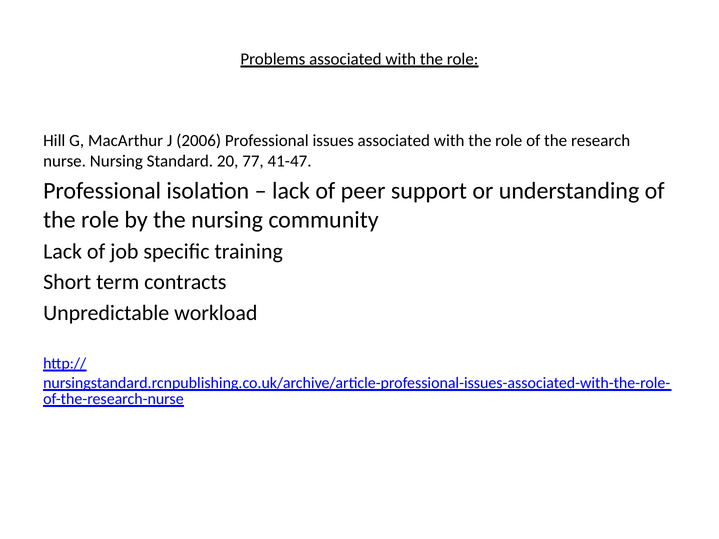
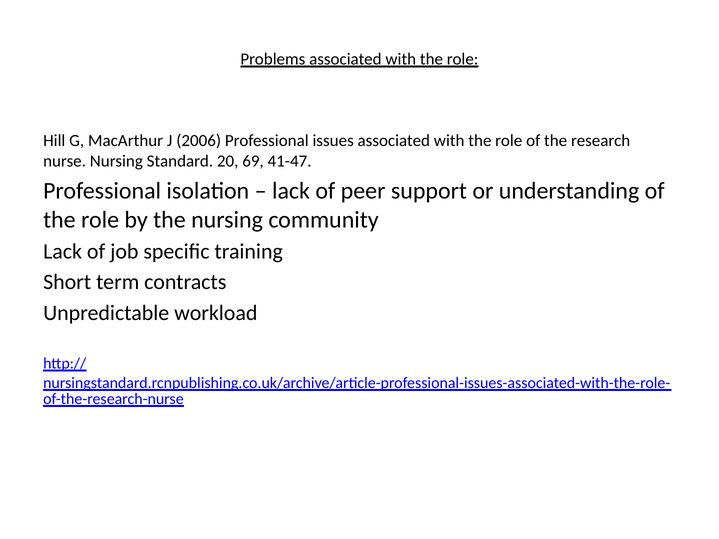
77: 77 -> 69 (253, 161)
